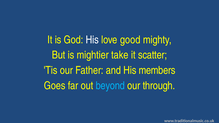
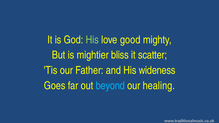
His colour: white -> light green (92, 40)
take: take -> bliss (120, 55)
members: members -> wideness (157, 70)
through: through -> healing (159, 86)
